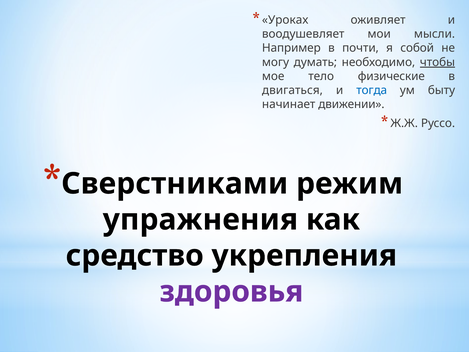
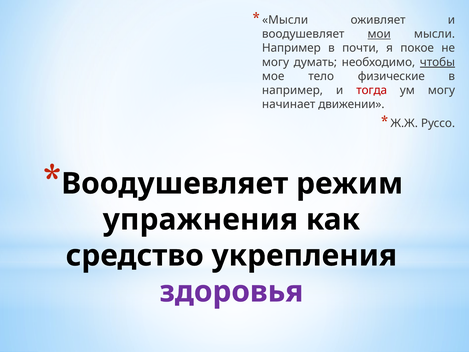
Уроках: Уроках -> Мысли (285, 20)
мои underline: none -> present (379, 34)
собой: собой -> покое (417, 48)
двигаться: двигаться -> например (292, 90)
тогда colour: blue -> red (372, 90)
ум быту: быту -> могу (441, 90)
Сверстниками: Сверстниками -> Воодушевляет (175, 184)
